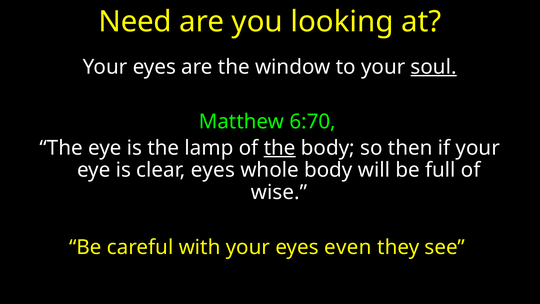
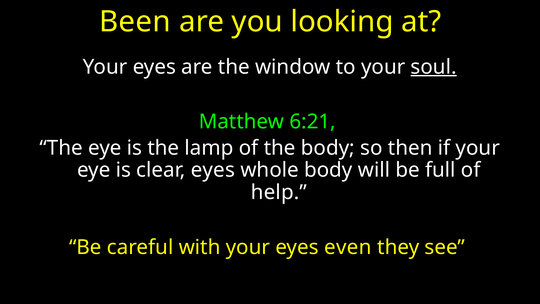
Need: Need -> Been (135, 22)
6:70: 6:70 -> 6:21 (313, 122)
the underline: present -> none (280, 148)
wise: wise -> help (279, 192)
